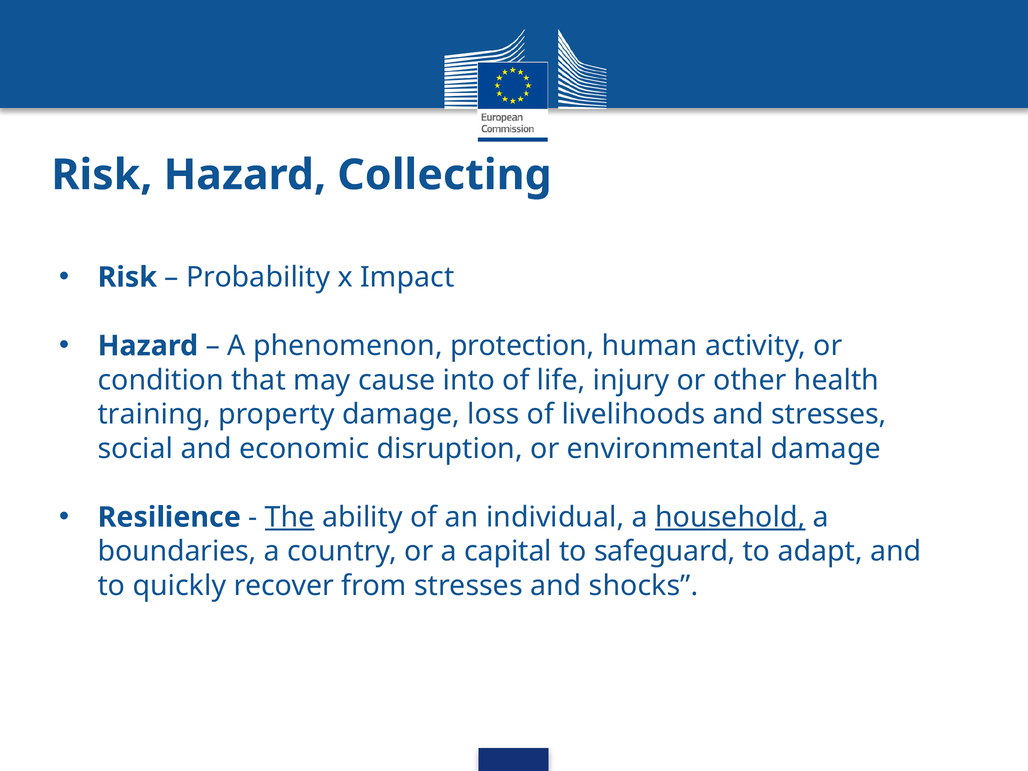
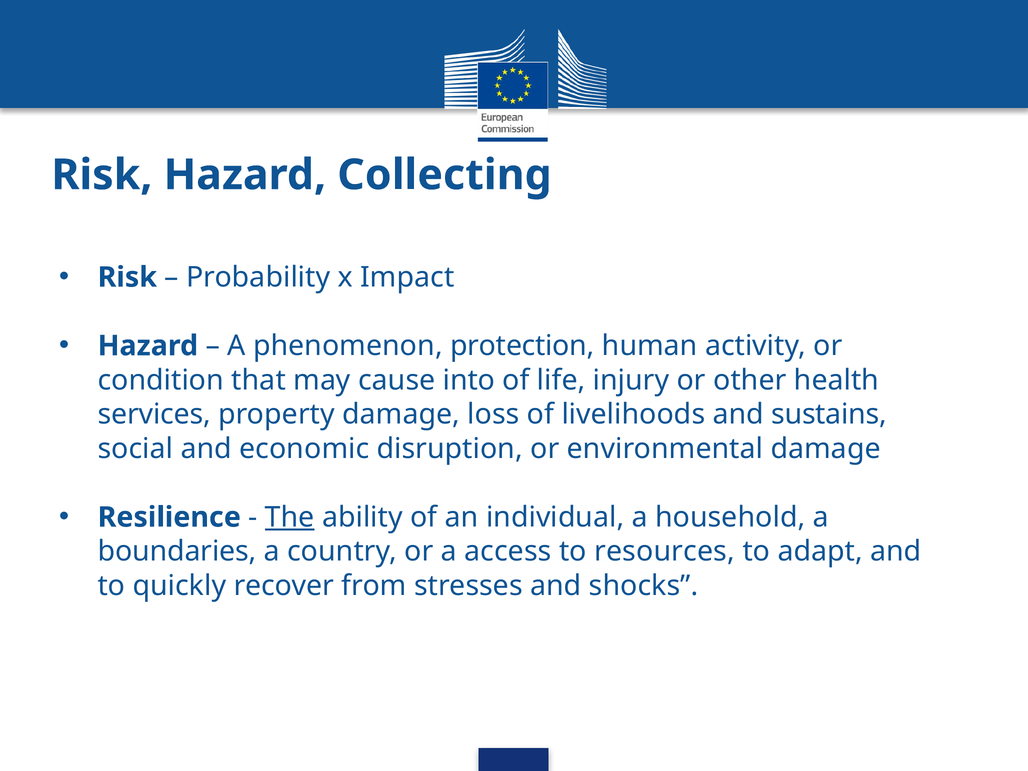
training: training -> services (154, 414)
and stresses: stresses -> sustains (829, 414)
household underline: present -> none (730, 517)
capital: capital -> access (508, 552)
safeguard: safeguard -> resources (665, 552)
